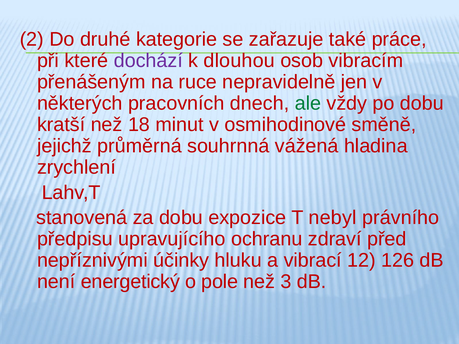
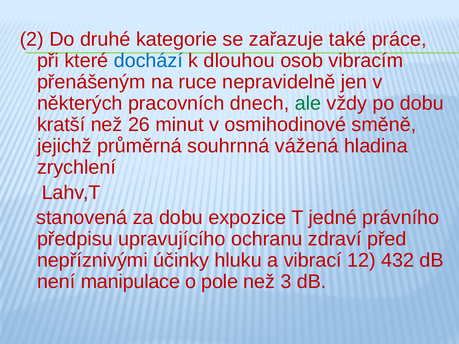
dochází colour: purple -> blue (148, 61)
18: 18 -> 26 (139, 125)
nebyl: nebyl -> jedné (333, 218)
126: 126 -> 432 (398, 261)
energetický: energetický -> manipulace (130, 282)
